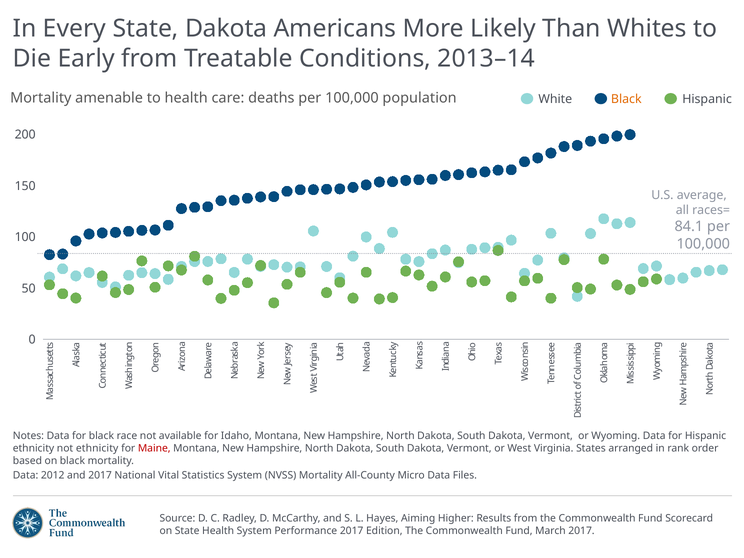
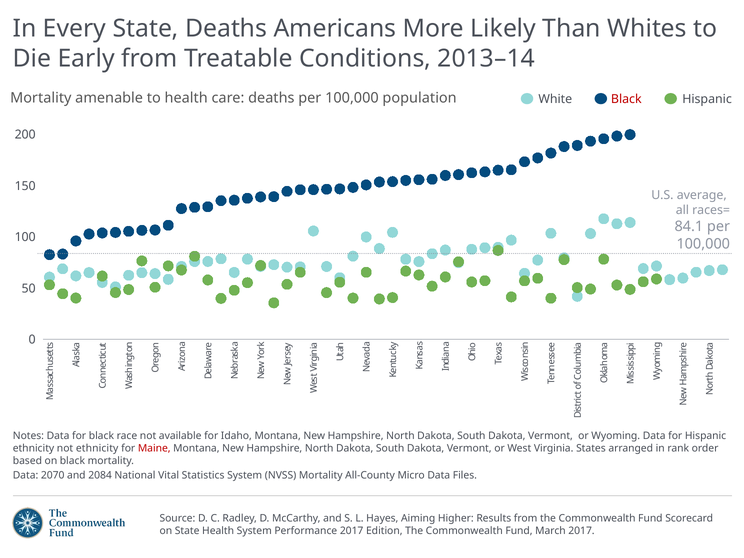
State Dakota: Dakota -> Deaths (226, 29)
Black colour: orange -> red (626, 99)
2012: 2012 -> 2070 (53, 475)
and 2017: 2017 -> 2084 (100, 475)
